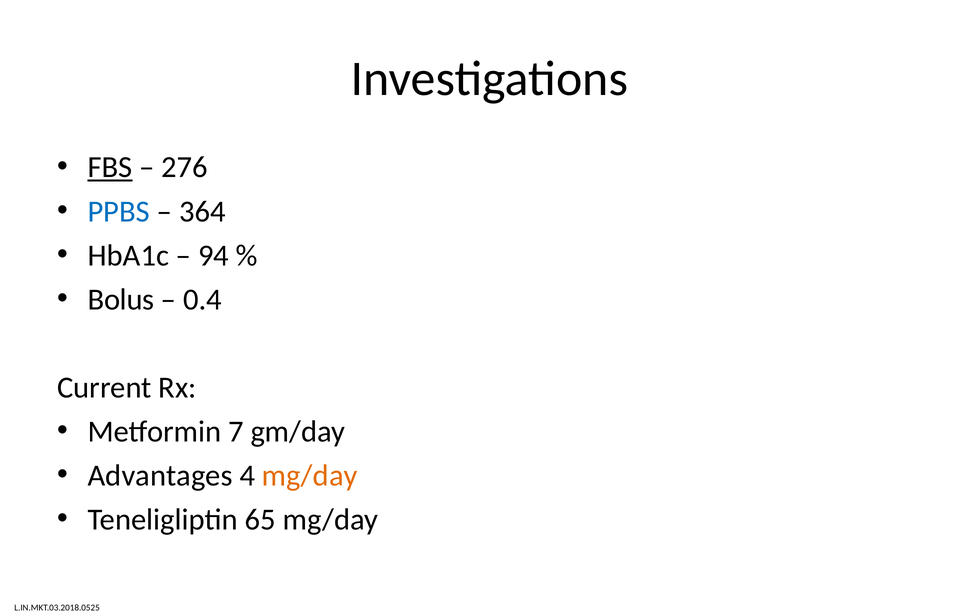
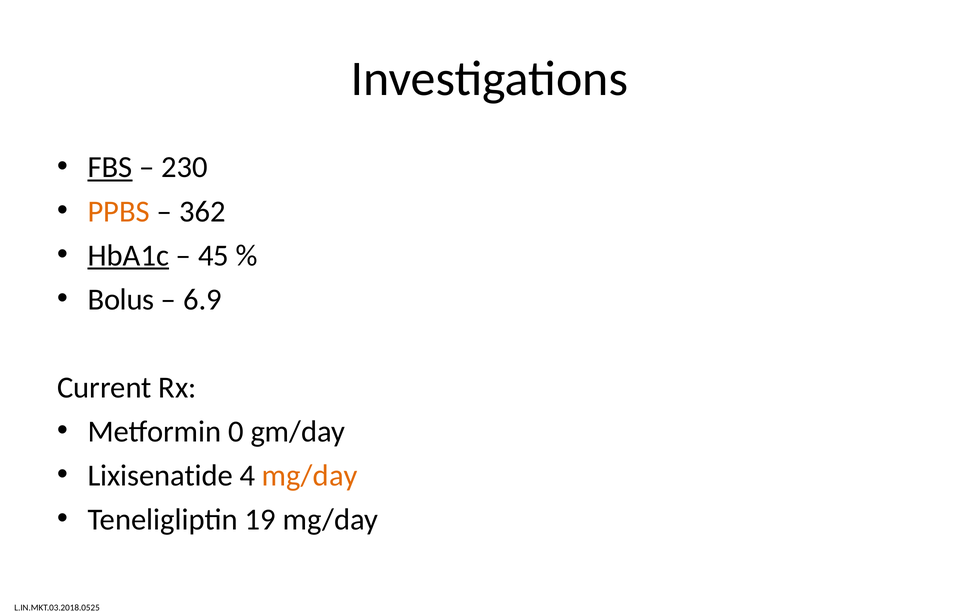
276: 276 -> 230 (185, 167)
PPBS colour: blue -> orange (119, 211)
364: 364 -> 362 (202, 211)
HbA1c underline: none -> present (128, 255)
94: 94 -> 45 (213, 255)
0.4: 0.4 -> 6.9 (203, 299)
7: 7 -> 0 (236, 431)
Advantages: Advantages -> Lixisenatide (160, 475)
65: 65 -> 19 (260, 519)
